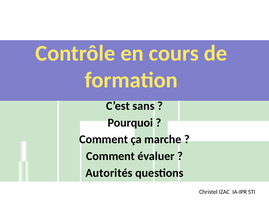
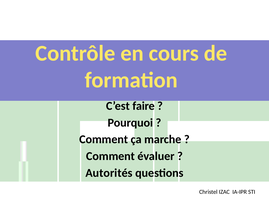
sans: sans -> faire (144, 106)
